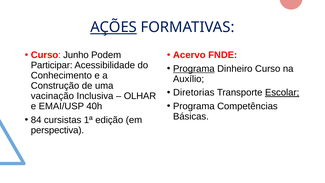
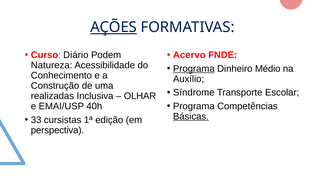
Junho: Junho -> Diário (76, 55)
Participar: Participar -> Natureza (52, 65)
Dinheiro Curso: Curso -> Médio (268, 69)
Diretorias: Diretorias -> Síndrome (194, 92)
Escolar underline: present -> none (282, 92)
vacinação: vacinação -> realizadas (52, 96)
Básicas underline: none -> present (191, 116)
84: 84 -> 33 (36, 120)
